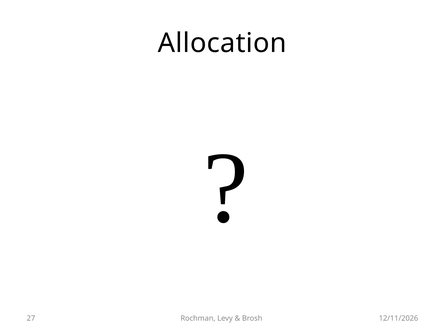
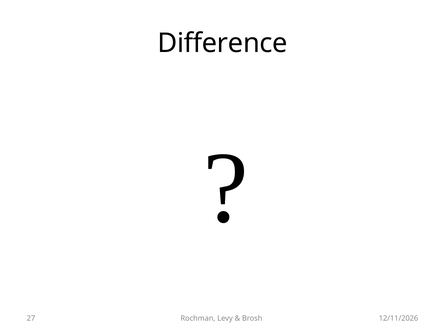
Allocation: Allocation -> Difference (223, 43)
